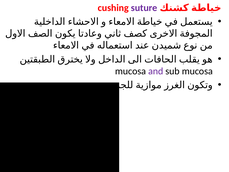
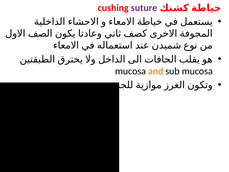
and colour: purple -> orange (156, 71)
